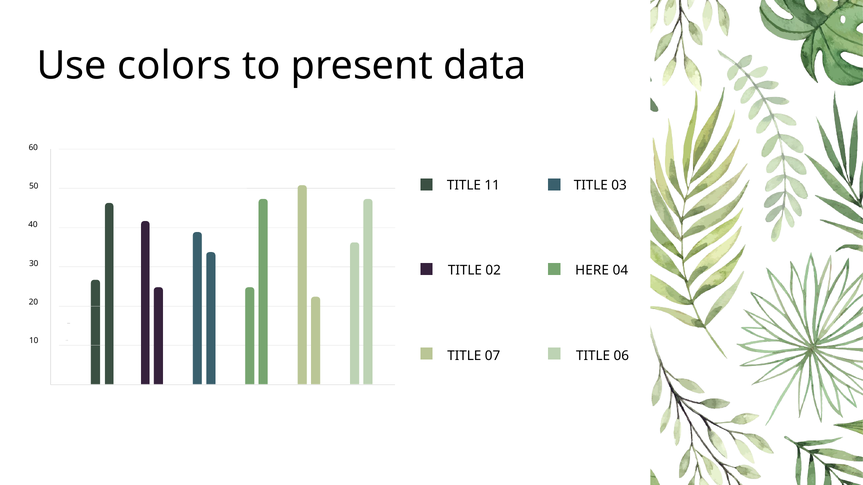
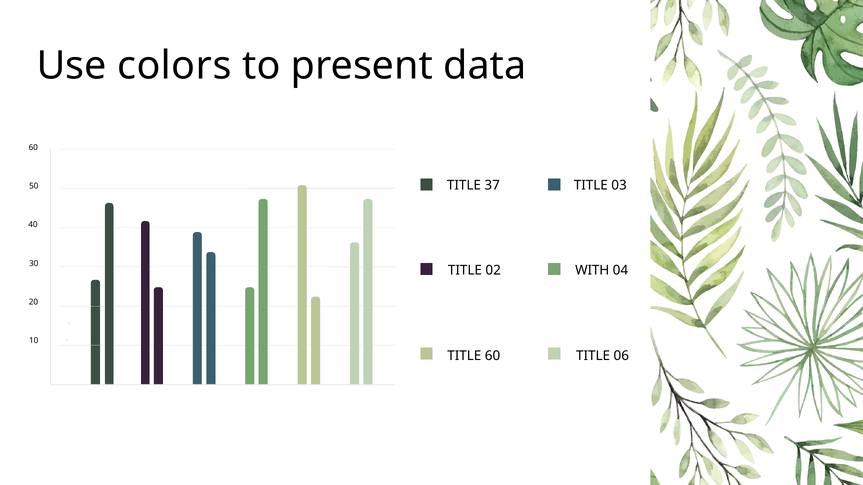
11: 11 -> 37 (492, 185)
HERE: HERE -> WITH (592, 271)
TITLE 07: 07 -> 60 (493, 356)
